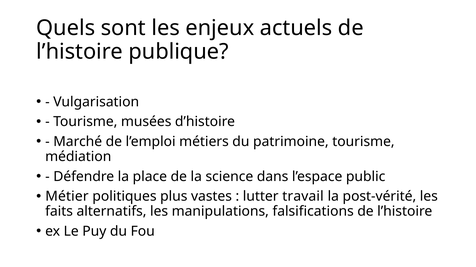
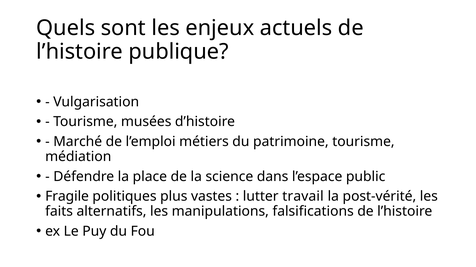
Métier: Métier -> Fragile (67, 197)
